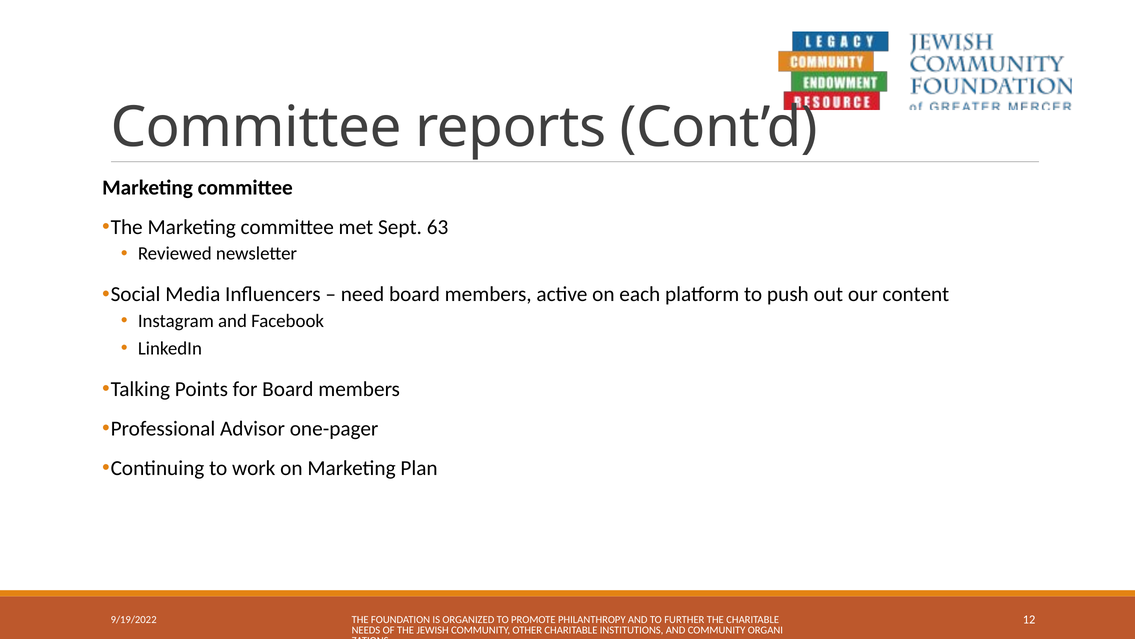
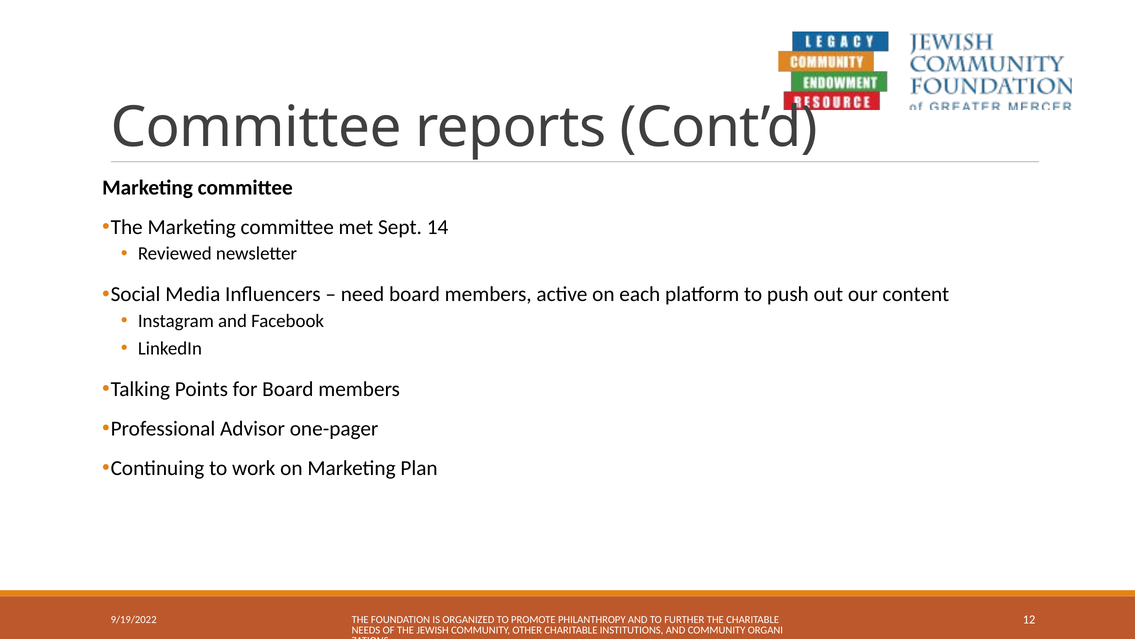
63: 63 -> 14 (438, 227)
